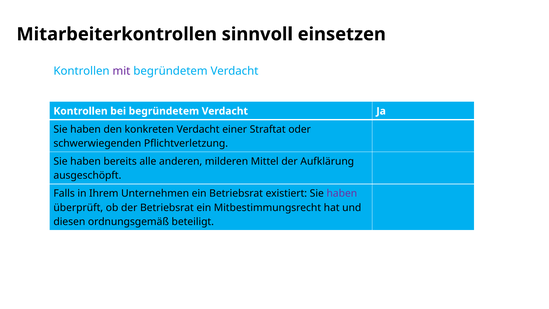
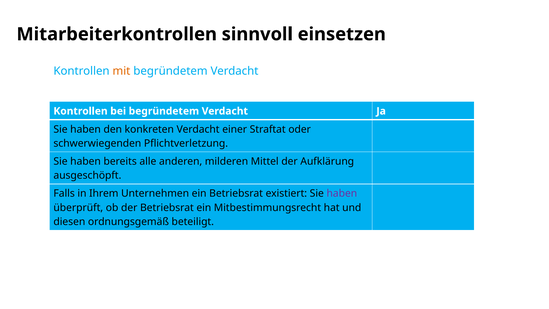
mit colour: purple -> orange (121, 71)
